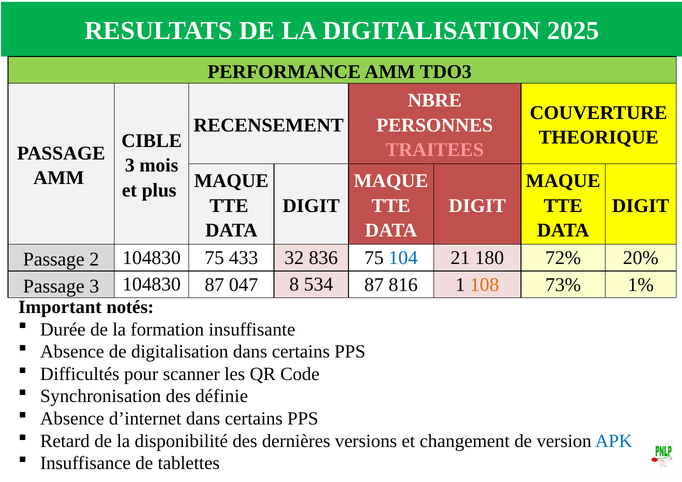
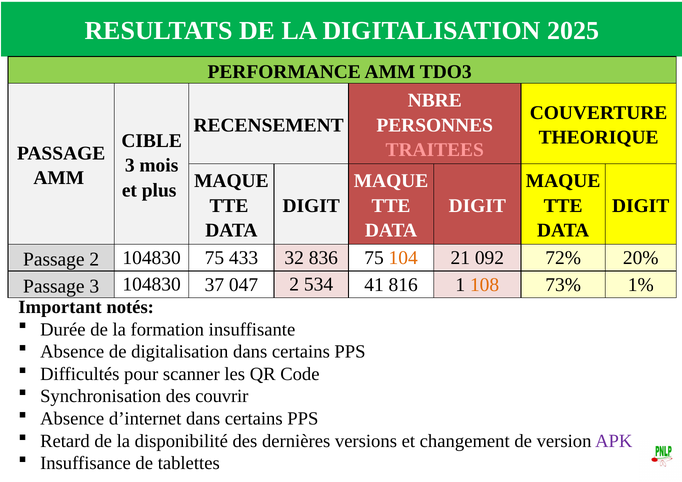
104 colour: blue -> orange (403, 258)
180: 180 -> 092 (489, 258)
104830 87: 87 -> 37 (214, 285)
047 8: 8 -> 2 (294, 285)
534 87: 87 -> 41 (374, 285)
définie: définie -> couvrir (222, 397)
APK colour: blue -> purple (614, 441)
